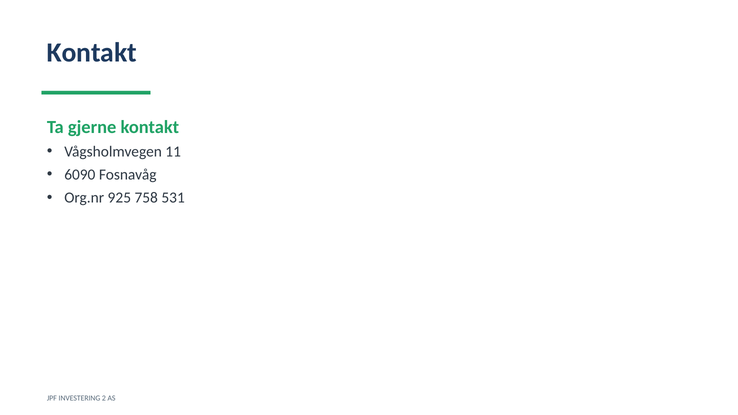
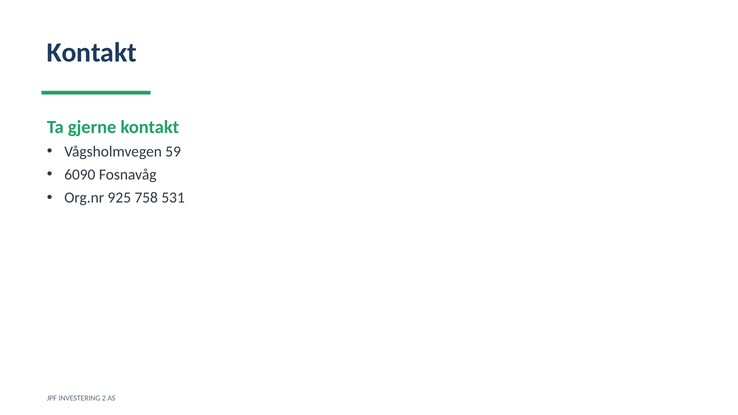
11: 11 -> 59 (173, 152)
